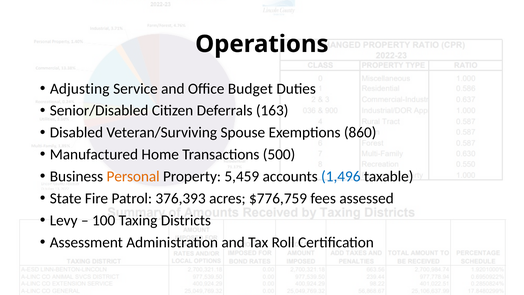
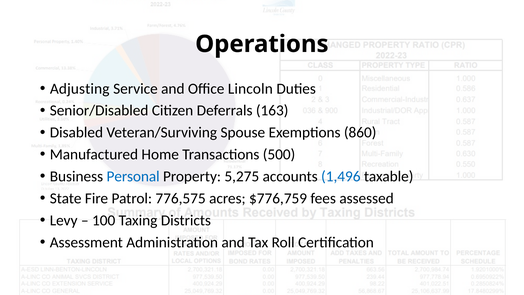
Budget: Budget -> Lincoln (250, 89)
Personal colour: orange -> blue (133, 176)
5,459: 5,459 -> 5,275 (242, 176)
376,393: 376,393 -> 776,575 (181, 198)
